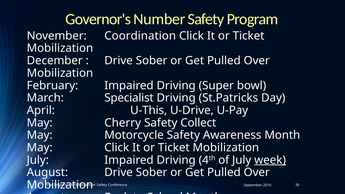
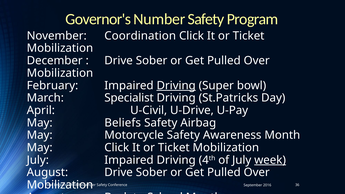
Driving underline: none -> present (176, 86)
U-This: U-This -> U-Civil (149, 110)
Cherry: Cherry -> Beliefs (123, 123)
Collect: Collect -> Airbag (198, 123)
